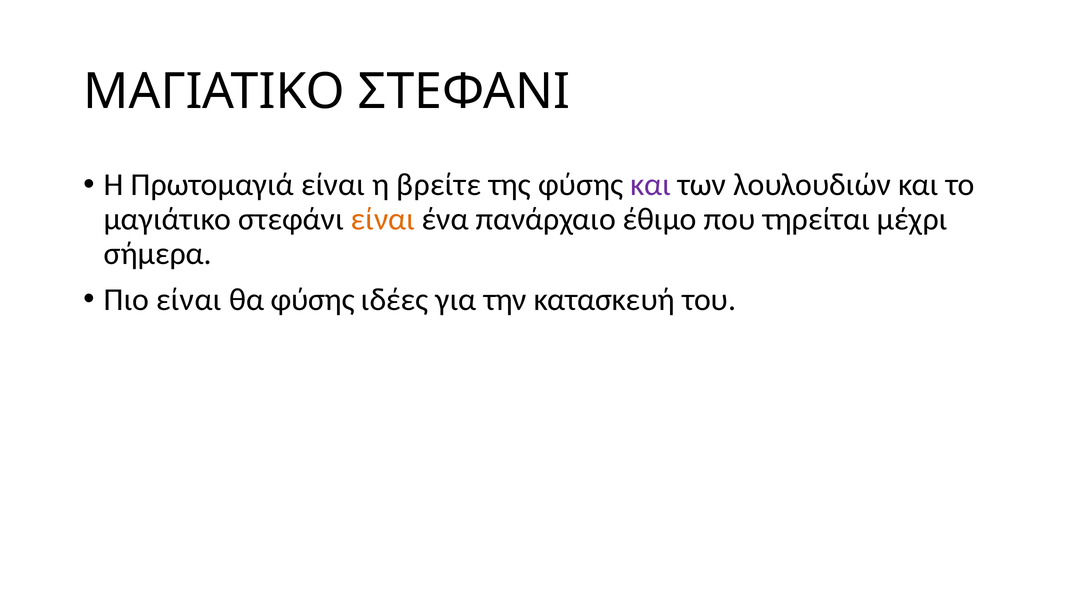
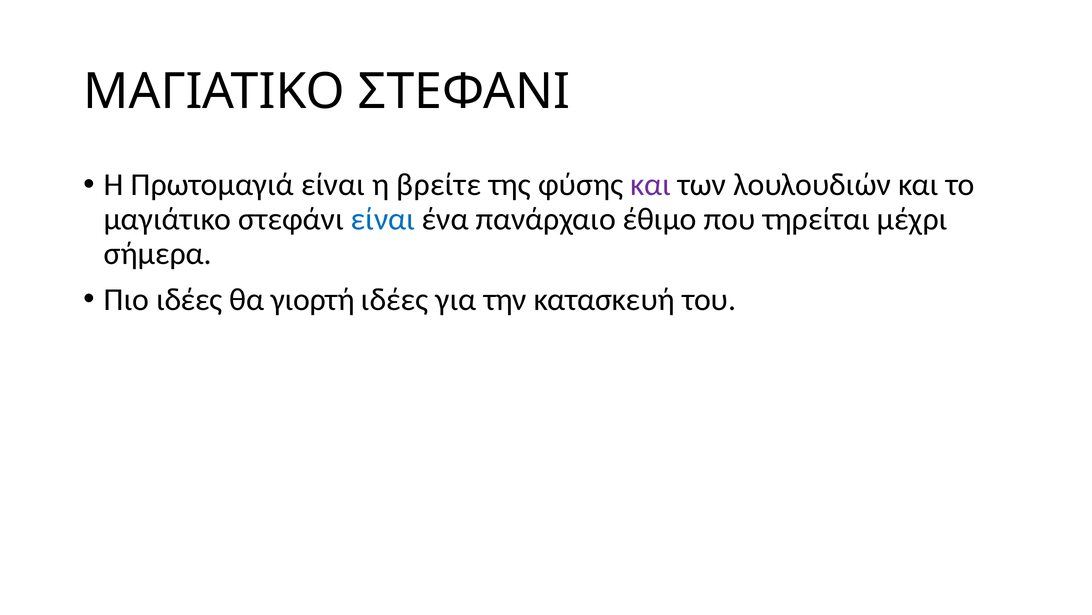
είναι colour: orange -> blue (383, 219)
Πιο είναι: είναι -> ιδέες (189, 299)
θα φύσης: φύσης -> γιορτή (313, 299)
